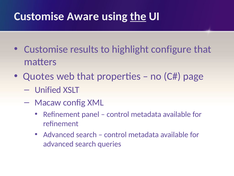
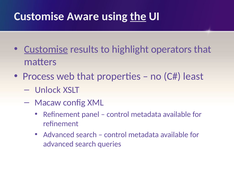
Customise underline: none -> present (46, 49)
configure: configure -> operators (171, 49)
Quotes: Quotes -> Process (39, 76)
page: page -> least (193, 76)
Unified: Unified -> Unlock (48, 90)
